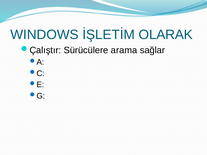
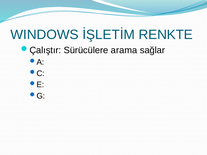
OLARAK: OLARAK -> RENKTE (166, 35)
